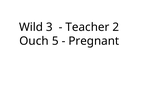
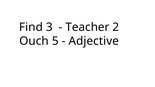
Wild: Wild -> Find (31, 27)
Pregnant: Pregnant -> Adjective (94, 41)
